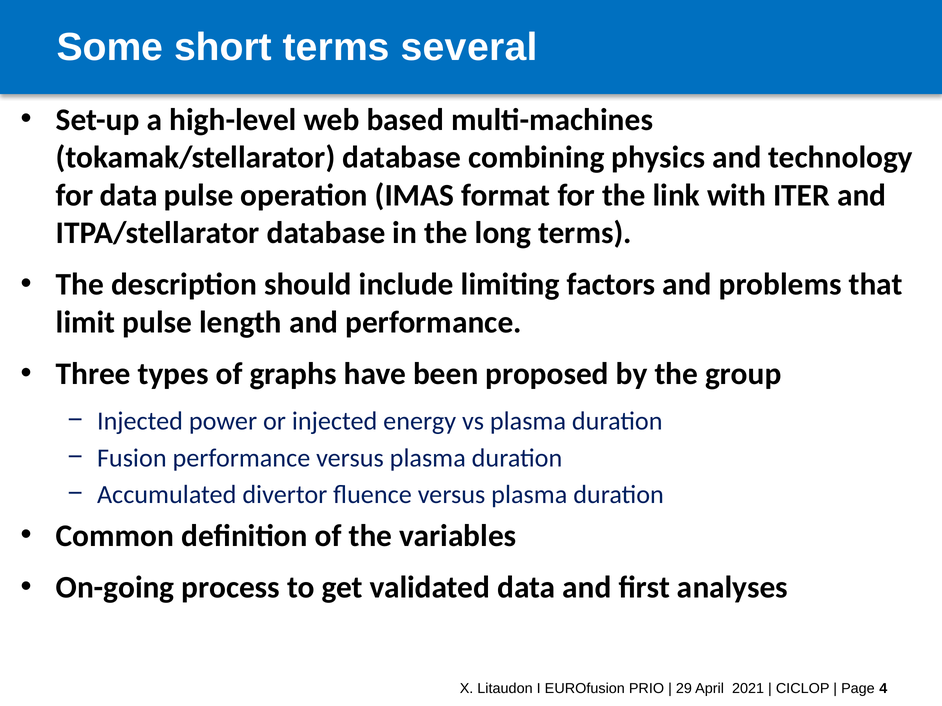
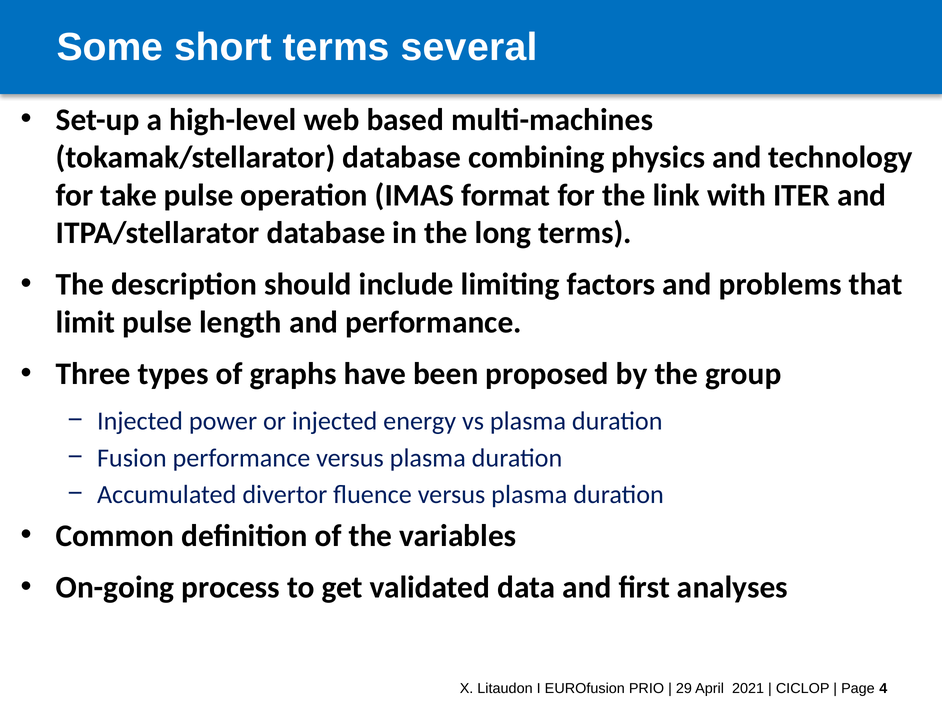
for data: data -> take (129, 195)
